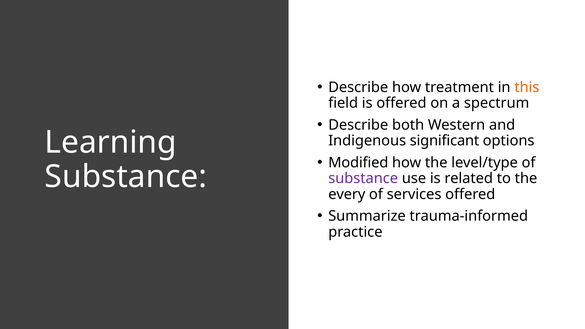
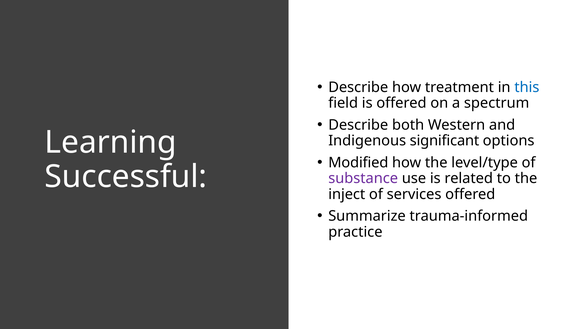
this colour: orange -> blue (527, 87)
Substance: Substance -> Successful (126, 177)
every: every -> inject (347, 194)
